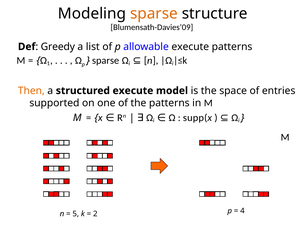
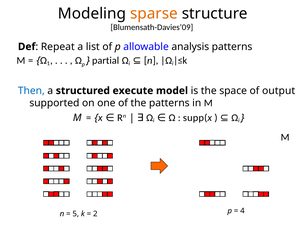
Greedy: Greedy -> Repeat (58, 47)
allowable execute: execute -> analysis (190, 47)
sparse: sparse -> partial (106, 61)
Then colour: orange -> blue (31, 91)
entries: entries -> output (279, 91)
